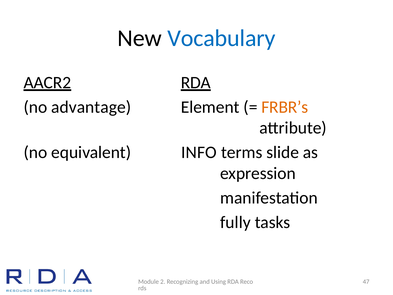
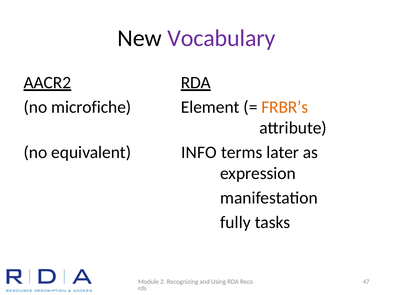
Vocabulary colour: blue -> purple (221, 38)
advantage: advantage -> microfiche (91, 107)
slide: slide -> later (283, 152)
